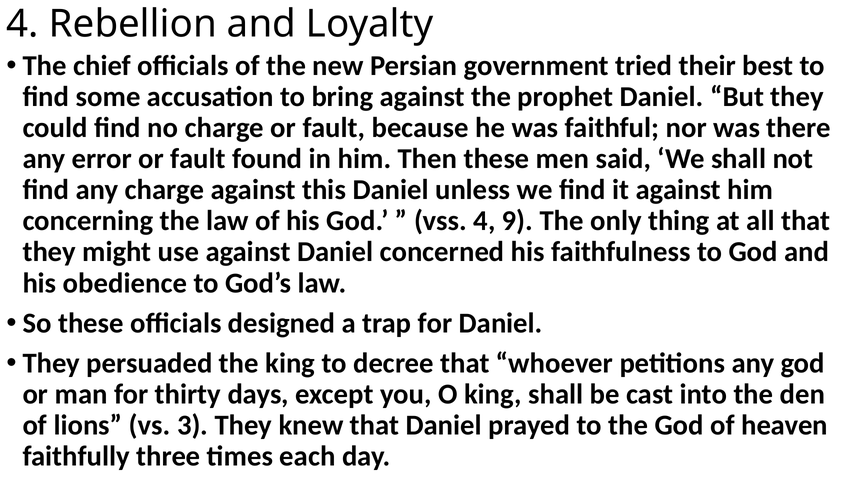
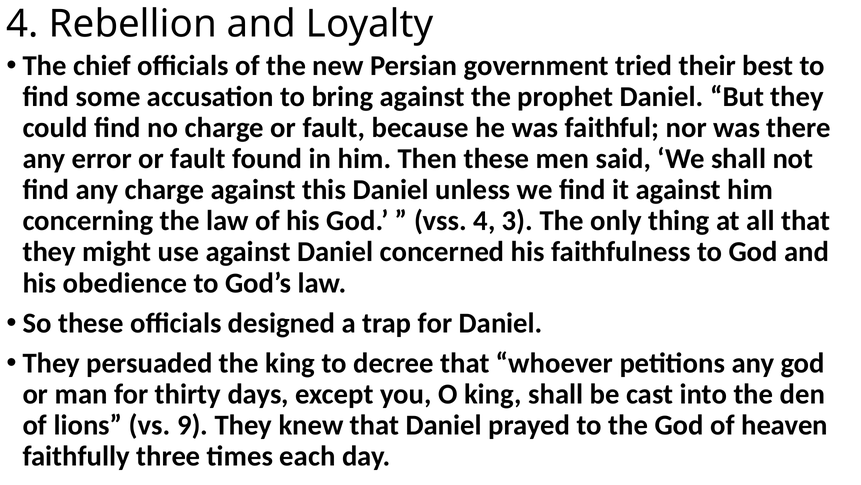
9: 9 -> 3 (518, 221)
3: 3 -> 9 (193, 425)
